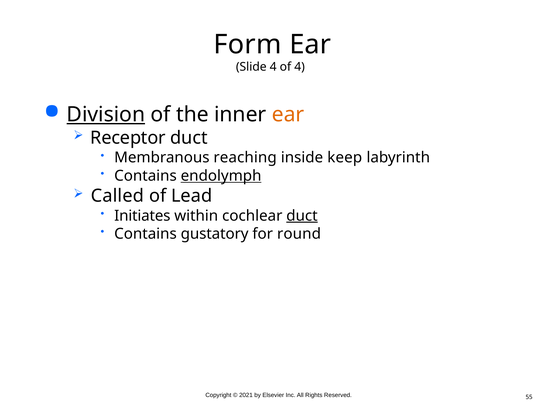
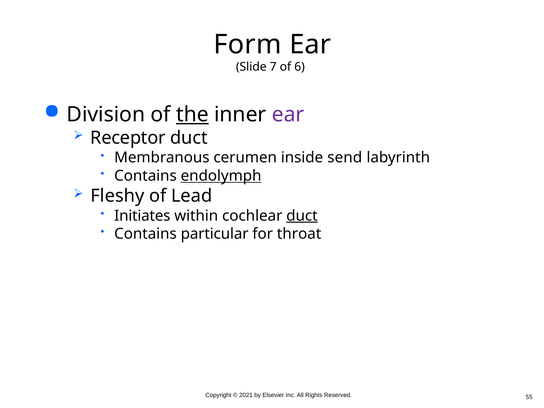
Slide 4: 4 -> 7 (273, 67)
of 4: 4 -> 6 (300, 67)
Division underline: present -> none (106, 115)
the underline: none -> present (192, 115)
ear colour: orange -> purple (288, 115)
reaching: reaching -> cerumen (245, 158)
keep: keep -> send (345, 158)
Called: Called -> Fleshy (117, 196)
gustatory: gustatory -> particular (215, 234)
round: round -> throat (299, 234)
